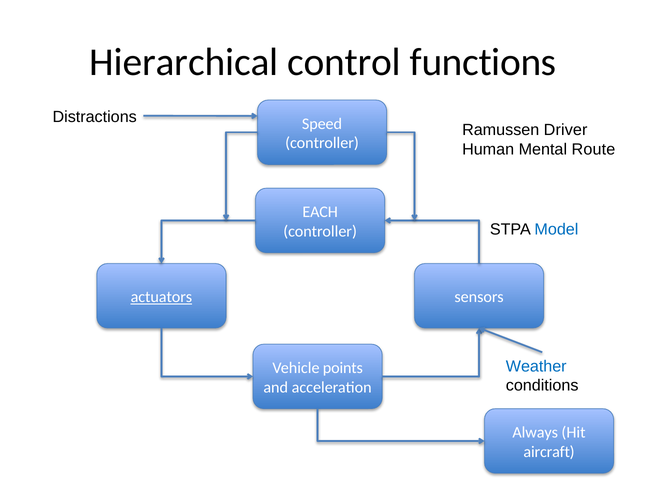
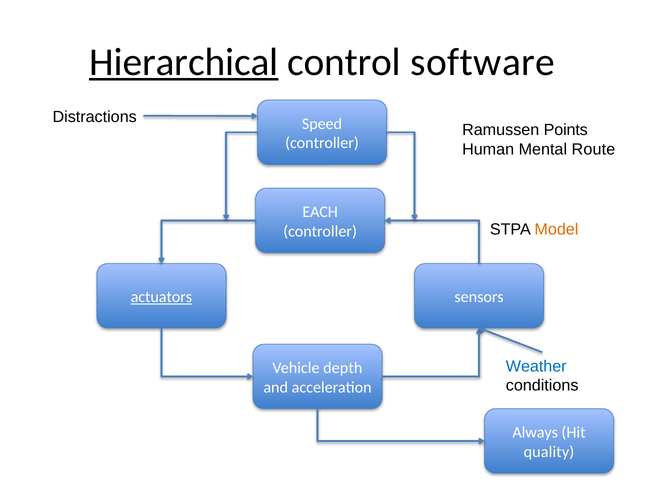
Hierarchical underline: none -> present (184, 63)
functions: functions -> software (483, 63)
Driver: Driver -> Points (566, 130)
Model colour: blue -> orange (556, 229)
points: points -> depth (343, 368)
aircraft: aircraft -> quality (549, 452)
